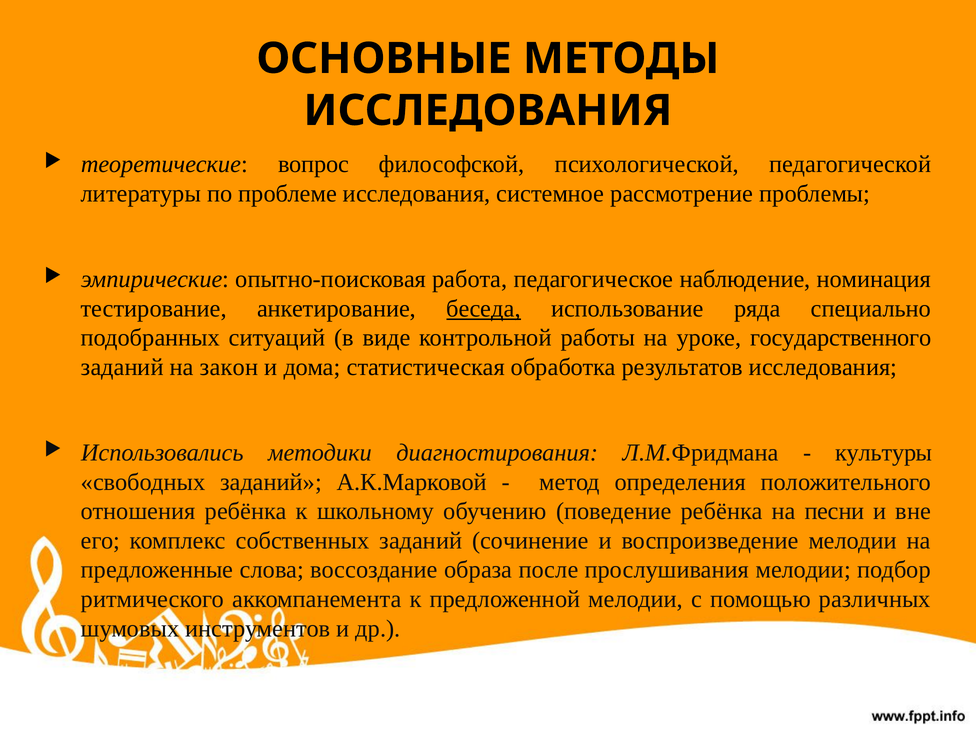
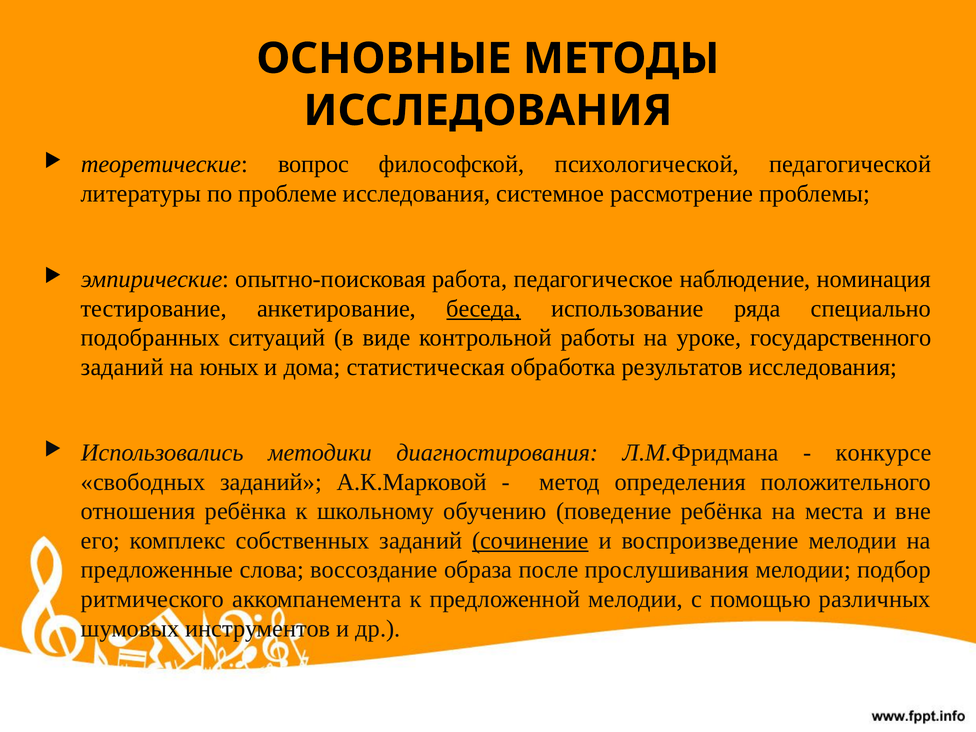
закон: закон -> юных (229, 367)
культуры: культуры -> конкурсе (884, 453)
песни: песни -> места (834, 511)
сочинение underline: none -> present (530, 541)
